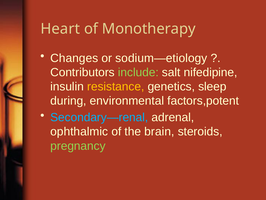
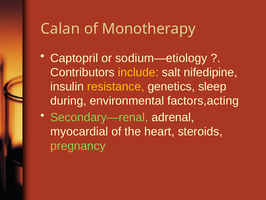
Heart: Heart -> Calan (60, 29)
Changes: Changes -> Captopril (74, 58)
include colour: light green -> yellow (138, 72)
factors,potent: factors,potent -> factors,acting (203, 101)
Secondary—renal colour: light blue -> light green (99, 117)
ophthalmic: ophthalmic -> myocardial (79, 131)
brain: brain -> heart (159, 131)
